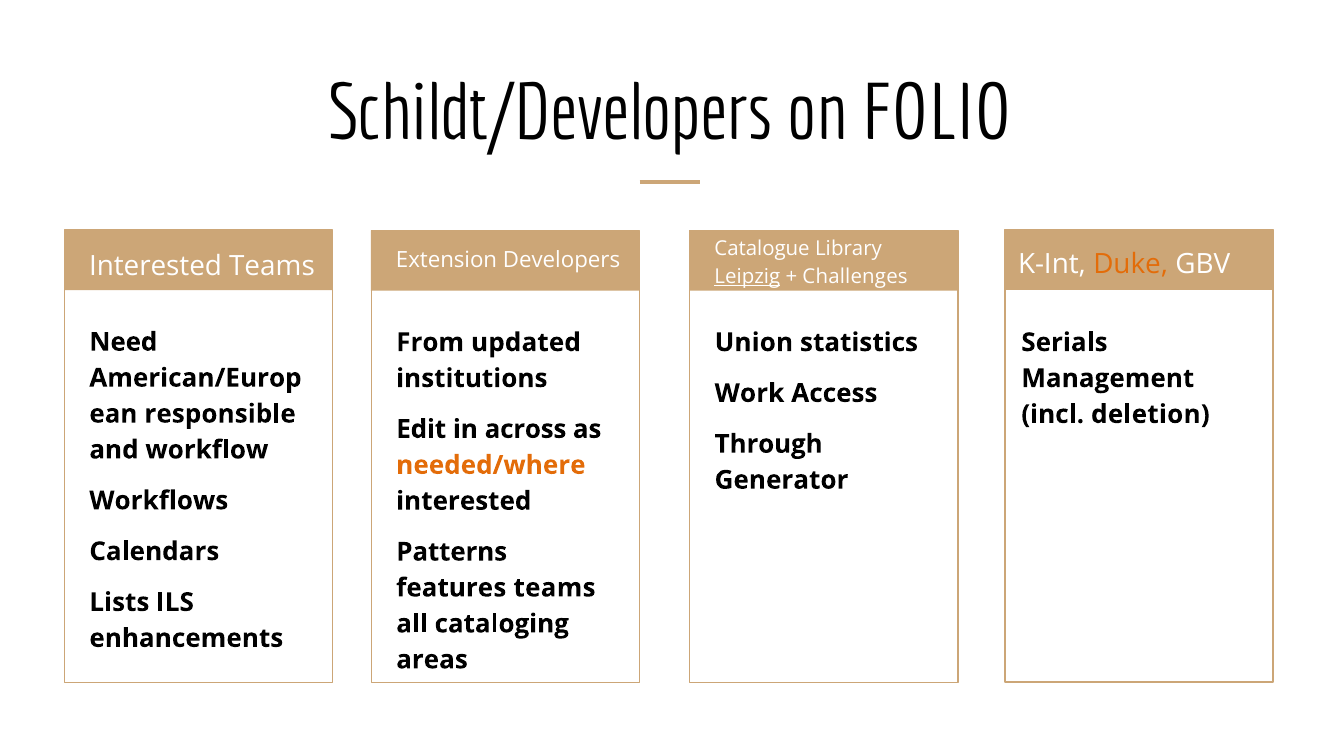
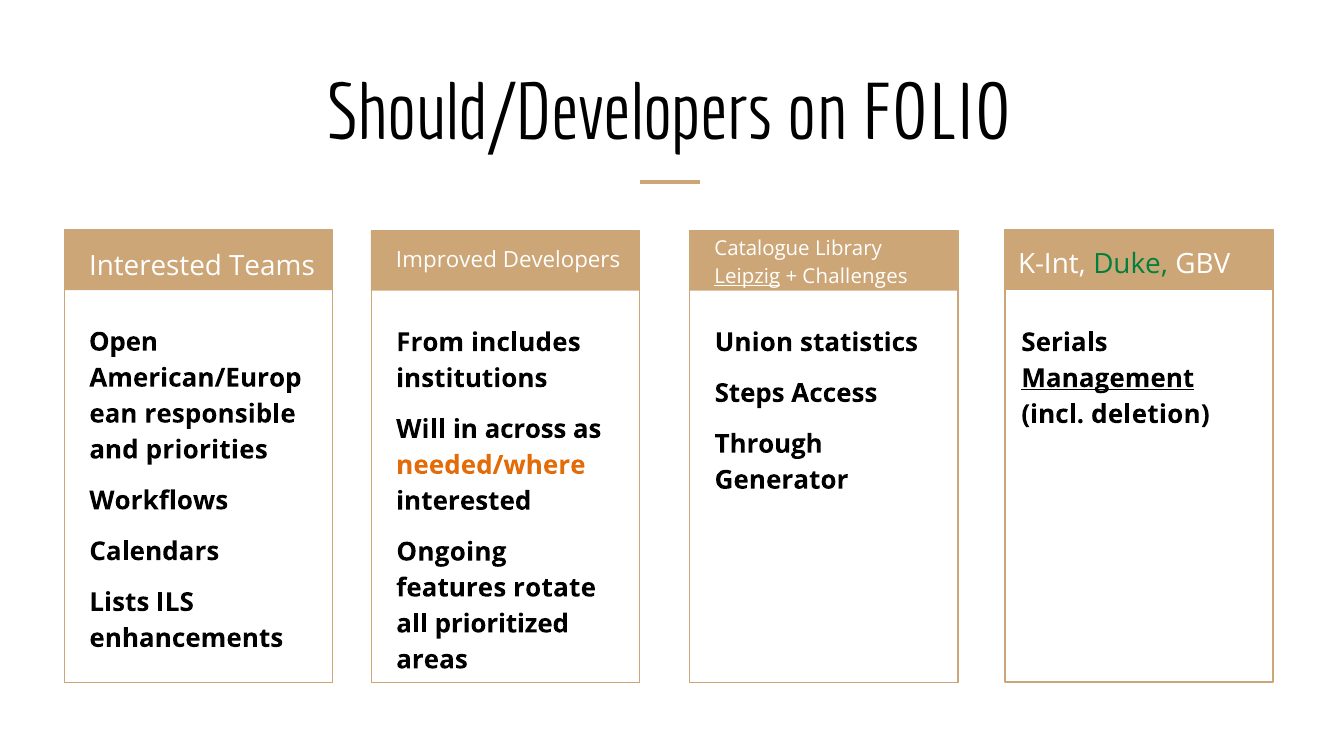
Schildt/Developers: Schildt/Developers -> Should/Developers (551, 113)
Extension: Extension -> Improved (446, 260)
Duke colour: orange -> green (1131, 264)
Need: Need -> Open (123, 342)
updated: updated -> includes (526, 342)
Management underline: none -> present (1108, 378)
Work: Work -> Steps (750, 393)
Edit: Edit -> Will (421, 429)
workflow: workflow -> priorities (207, 450)
Patterns: Patterns -> Ongoing (451, 552)
features teams: teams -> rotate (555, 588)
cataloging: cataloging -> prioritized (502, 624)
